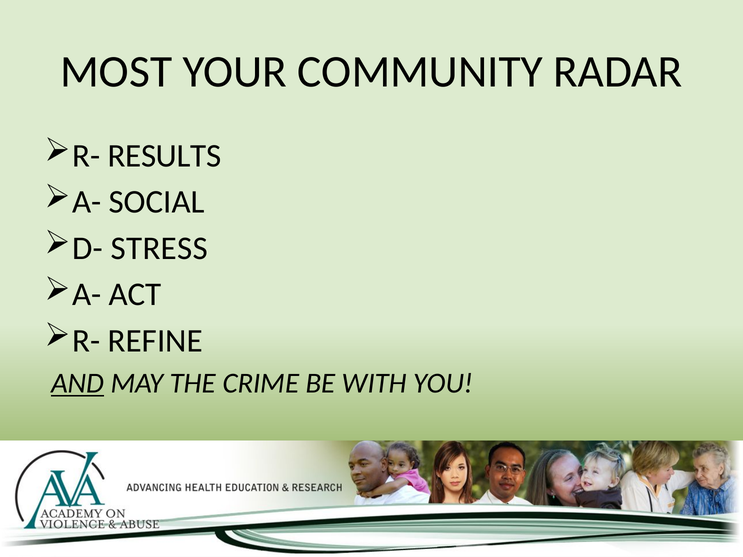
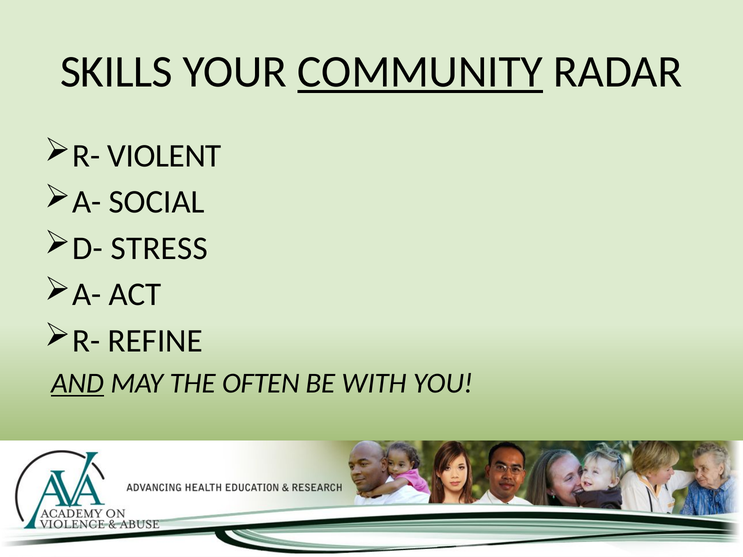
MOST: MOST -> SKILLS (116, 72)
COMMUNITY underline: none -> present (420, 72)
RESULTS: RESULTS -> VIOLENT (164, 156)
CRIME: CRIME -> OFTEN (261, 384)
